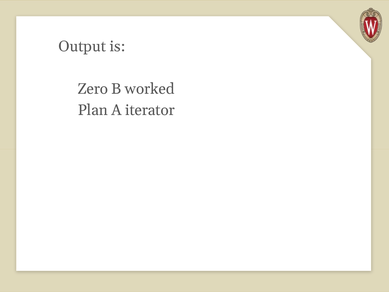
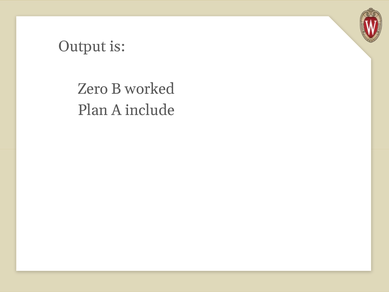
iterator: iterator -> include (150, 110)
